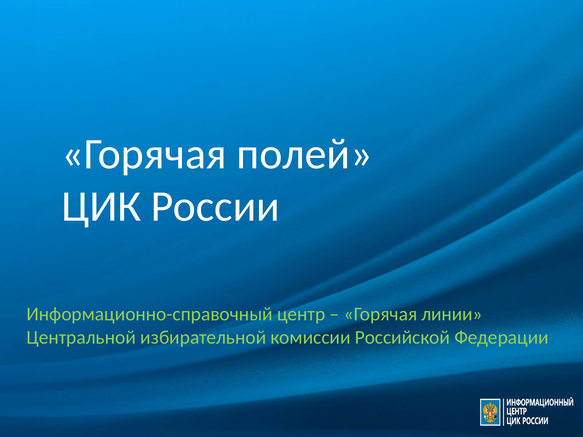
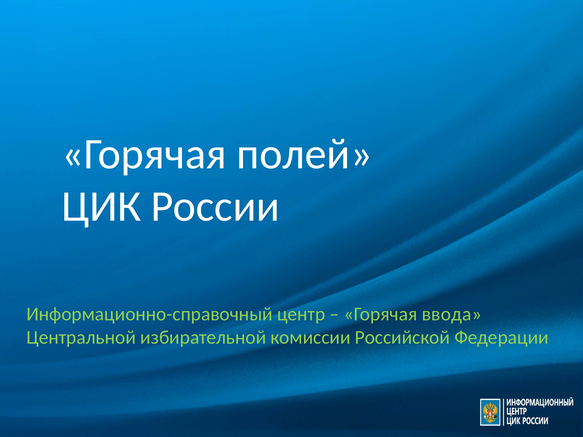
линии: линии -> ввода (452, 314)
